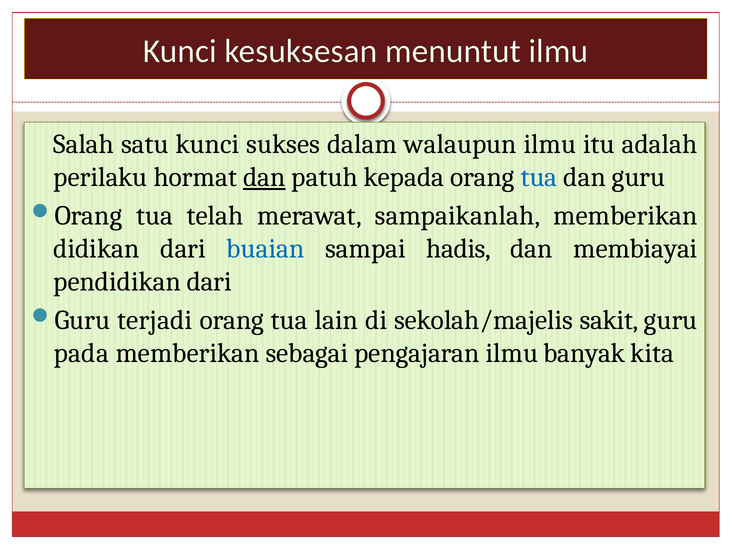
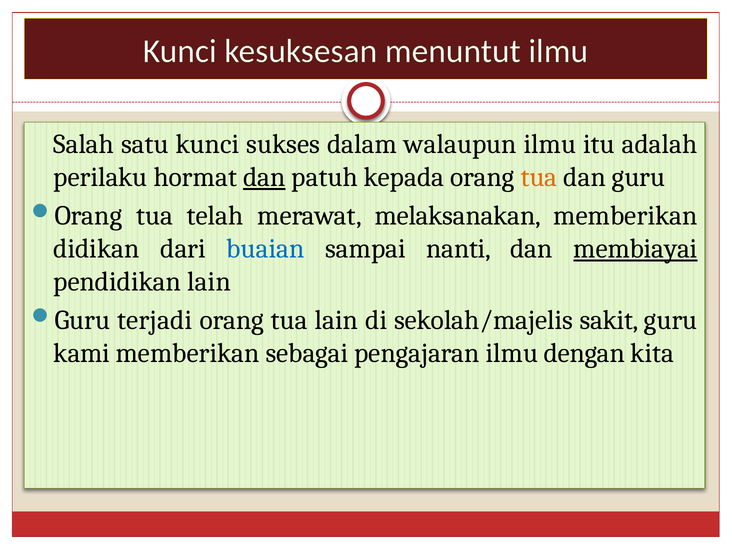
tua colour: blue -> orange (539, 177)
sampaikanlah: sampaikanlah -> melaksanakan (458, 216)
hadis: hadis -> nanti (459, 249)
membiayai underline: none -> present (635, 249)
pendidikan dari: dari -> lain (209, 282)
pada: pada -> kami (82, 353)
banyak: banyak -> dengan (584, 353)
